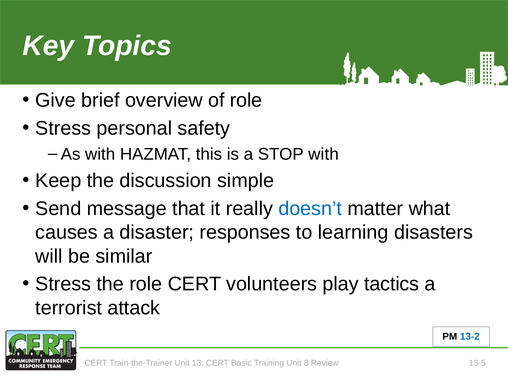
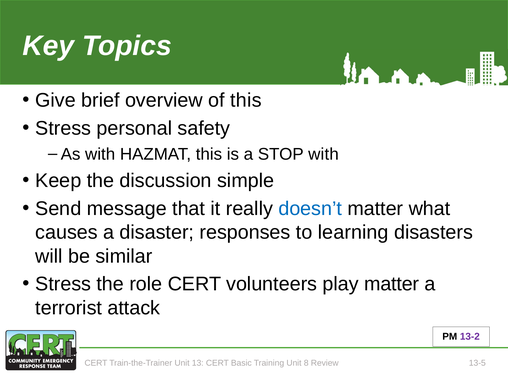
of role: role -> this (246, 100)
play tactics: tactics -> matter (392, 284)
13-2 colour: blue -> purple (470, 337)
